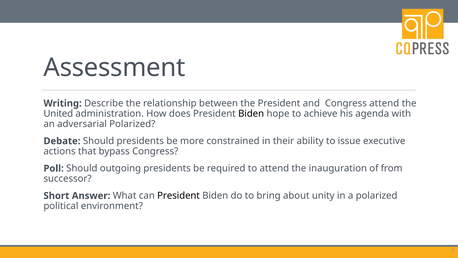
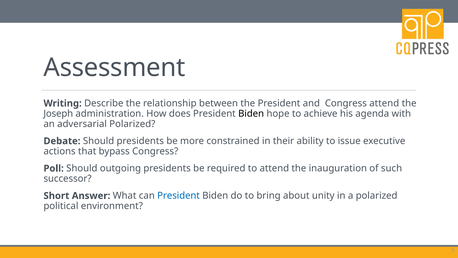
United: United -> Joseph (58, 114)
from: from -> such (392, 168)
President colour: black -> blue (179, 195)
